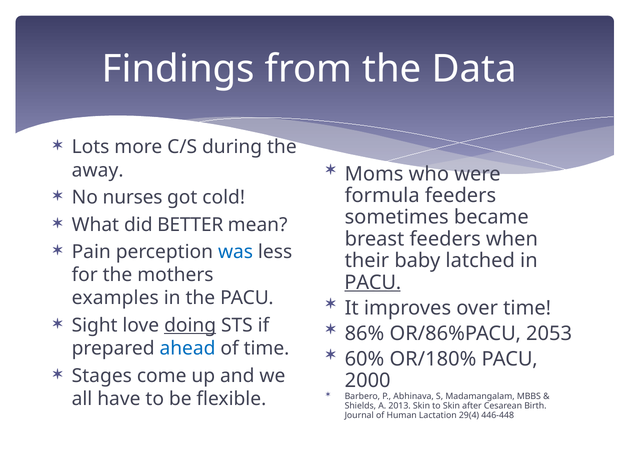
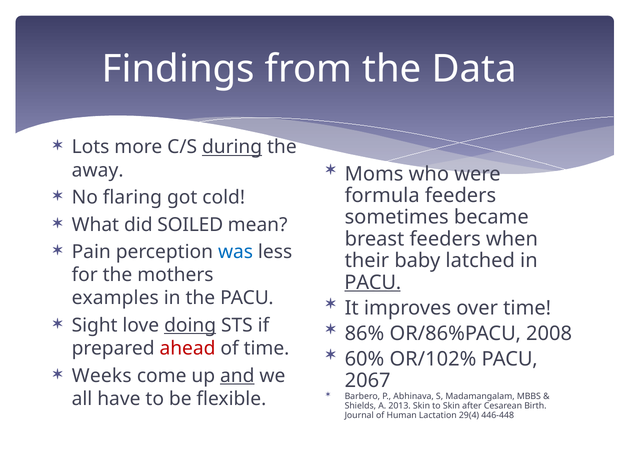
during underline: none -> present (232, 147)
nurses: nurses -> flaring (132, 197)
BETTER: BETTER -> SOILED (190, 225)
2053: 2053 -> 2008 (549, 333)
ahead colour: blue -> red (188, 348)
OR/180%: OR/180% -> OR/102% (433, 359)
Stages: Stages -> Weeks (102, 375)
and underline: none -> present (237, 375)
2000: 2000 -> 2067 (368, 380)
